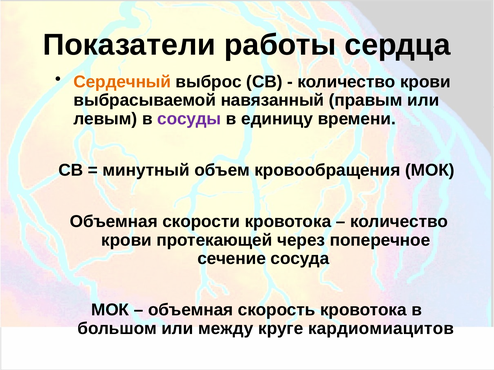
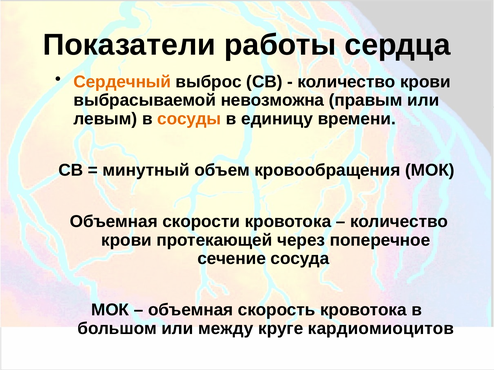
навязанный: навязанный -> невозможна (272, 100)
сосуды colour: purple -> orange (189, 119)
кардиомиацитов: кардиомиацитов -> кардиомиоцитов (381, 329)
